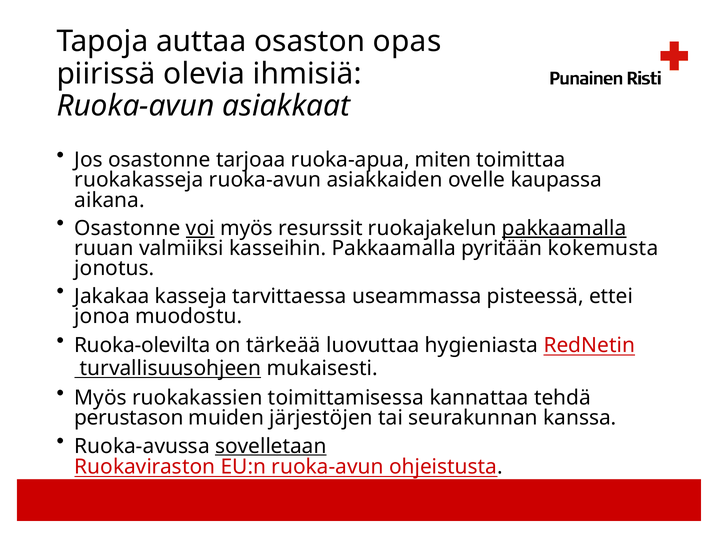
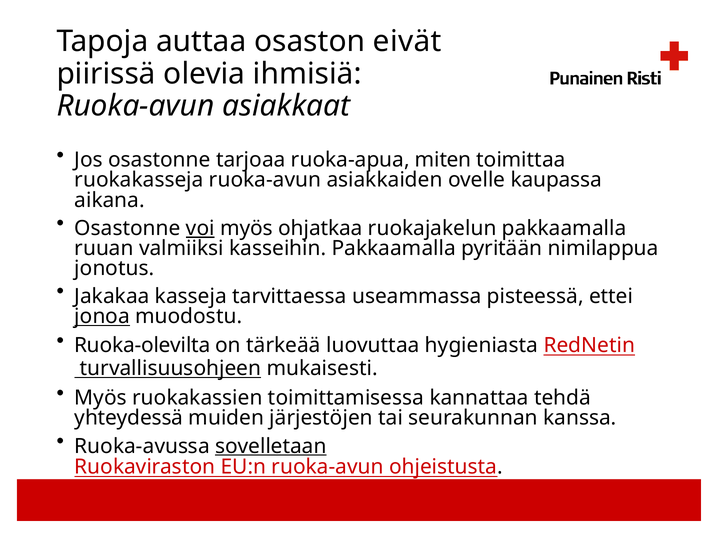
opas: opas -> eivät (407, 42)
resurssit: resurssit -> ohjatkaa (321, 228)
pakkaamalla underline: present -> none (564, 228)
kokemusta: kokemusta -> nimilappua (603, 248)
jonoa underline: none -> present (102, 317)
perustason: perustason -> yhteydessä (129, 418)
